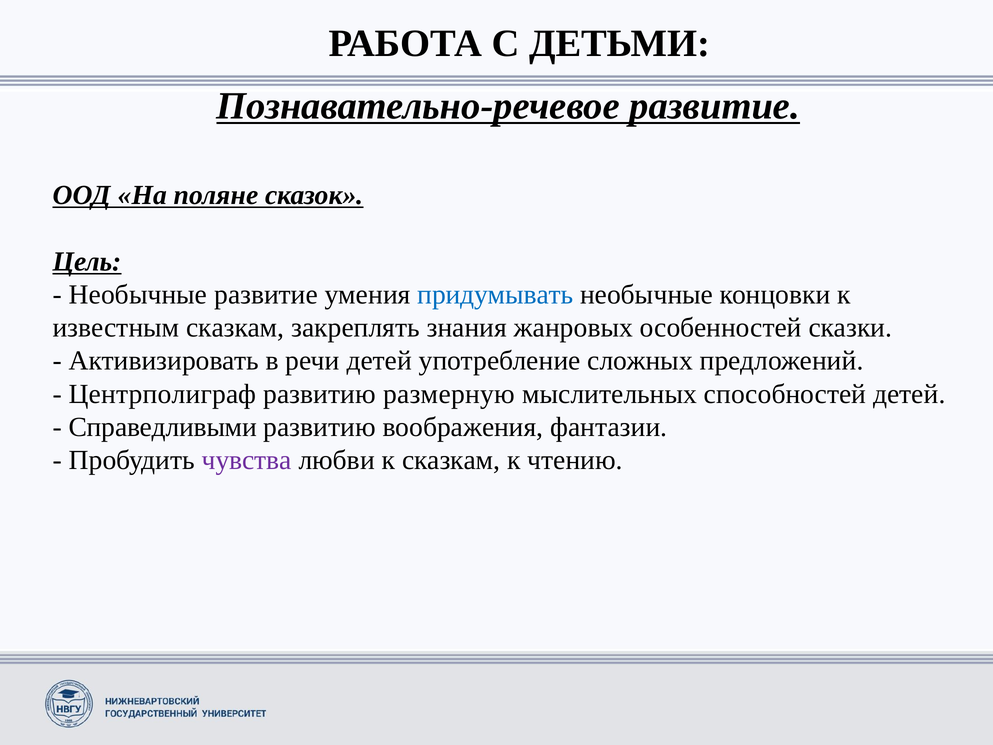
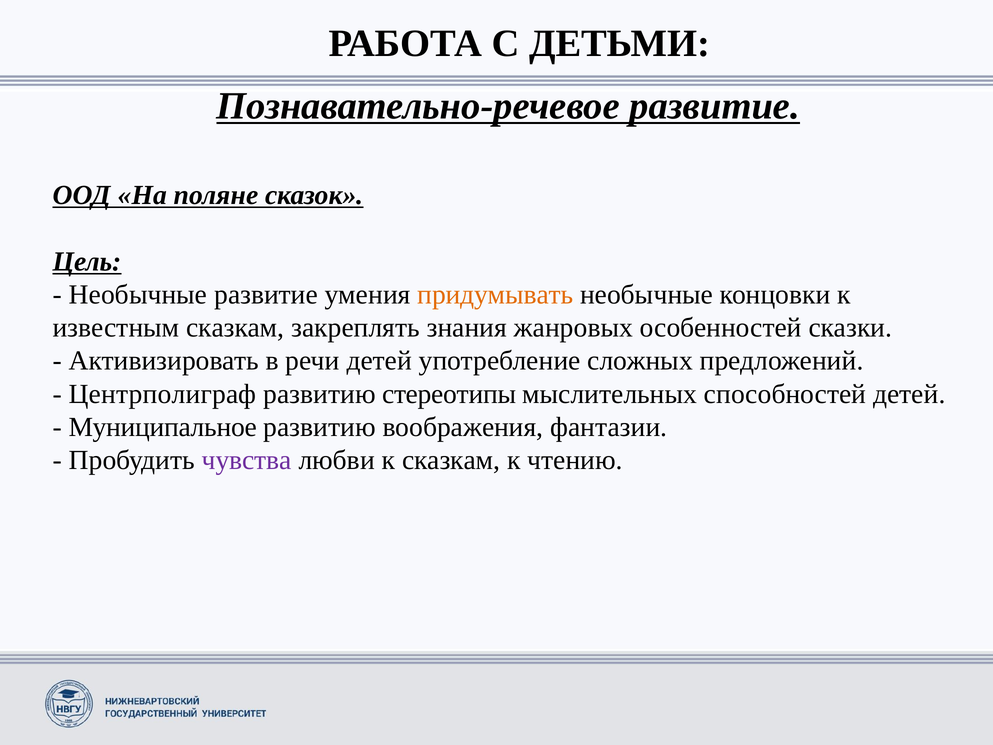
придумывать colour: blue -> orange (495, 295)
размерную: размерную -> стереотипы (449, 394)
Справедливыми: Справедливыми -> Муниципальное (163, 427)
